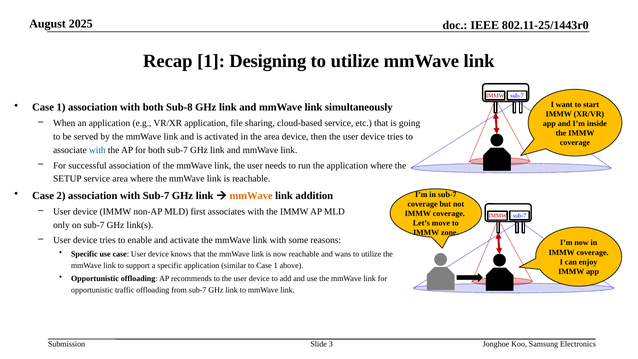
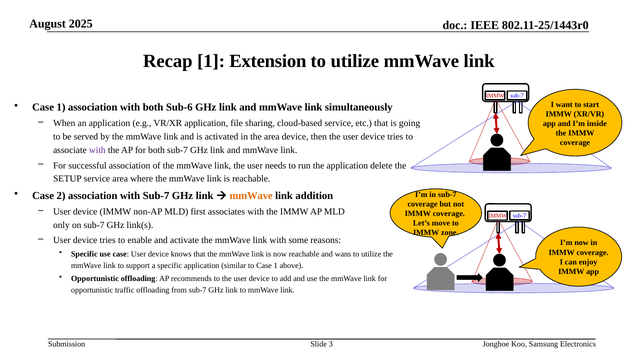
Designing: Designing -> Extension (268, 61)
Sub-8: Sub-8 -> Sub-6 (179, 107)
with colour: blue -> purple (97, 150)
application where: where -> delete (381, 165)
